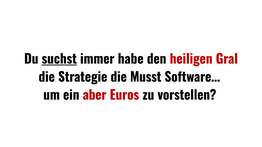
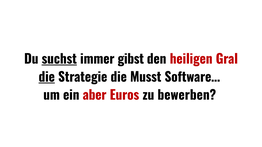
habe: habe -> gibst (131, 59)
die underline: none -> present (47, 78)
vorstellen: vorstellen -> bewerben (187, 96)
